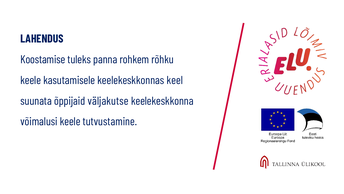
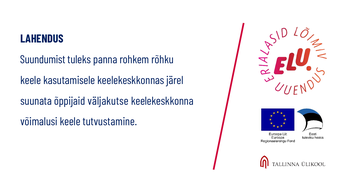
Koostamise: Koostamise -> Suundumist (43, 59)
keel: keel -> järel (175, 80)
